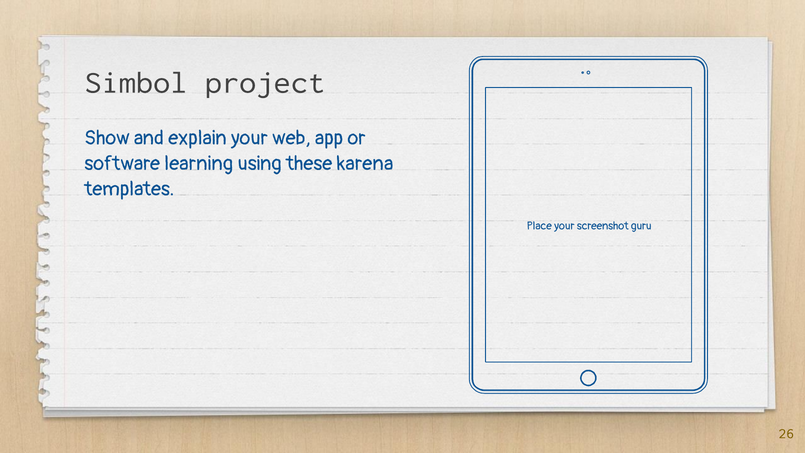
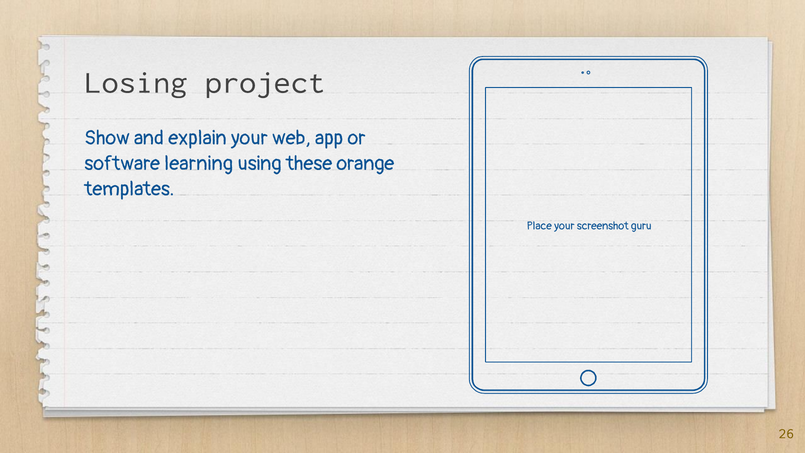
Simbol: Simbol -> Losing (136, 82)
karena: karena -> orange (365, 164)
